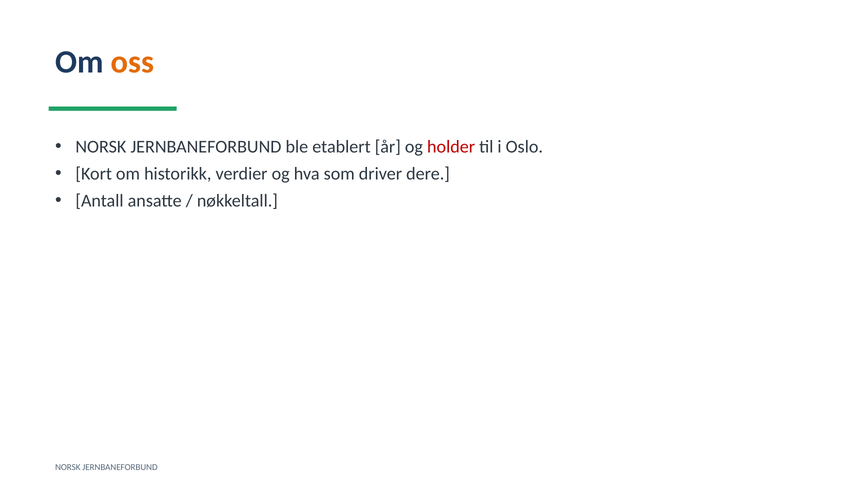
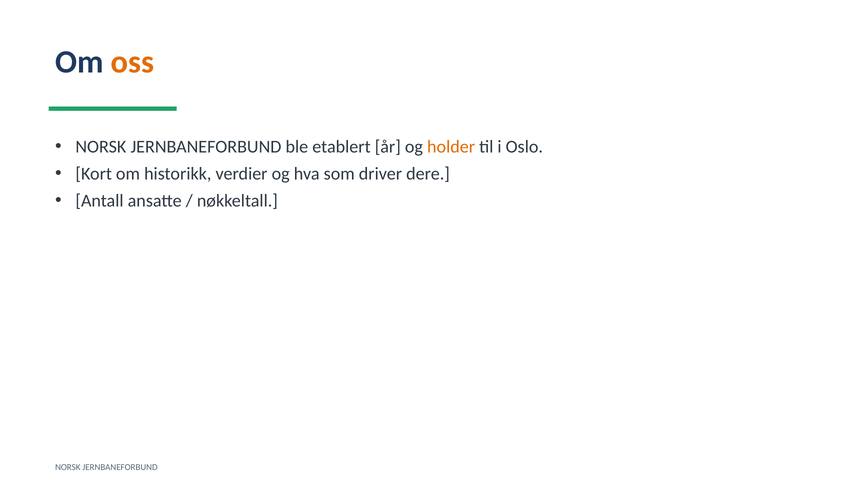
holder colour: red -> orange (451, 147)
